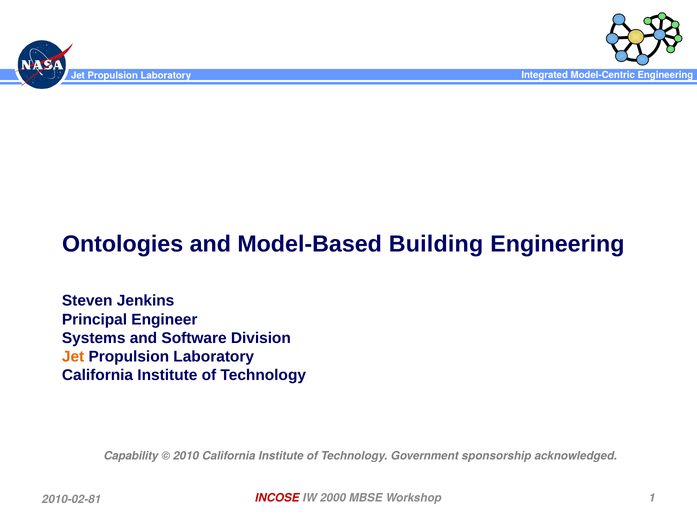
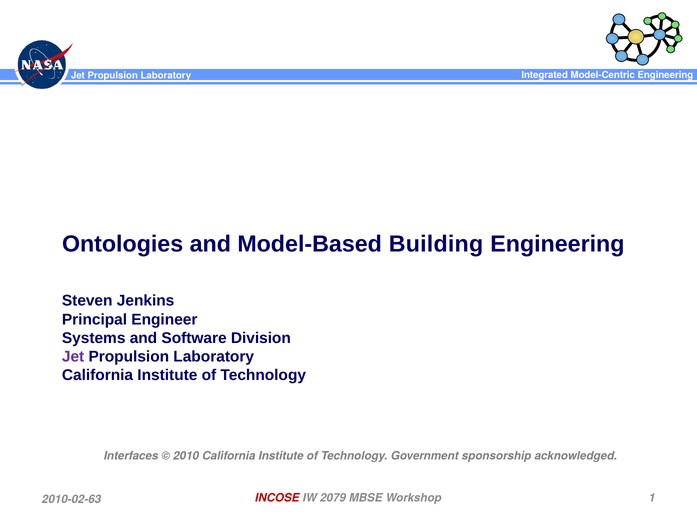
Jet colour: orange -> purple (73, 356)
Capability: Capability -> Interfaces (131, 456)
2000: 2000 -> 2079 (333, 498)
2010-02-81: 2010-02-81 -> 2010-02-63 (71, 499)
